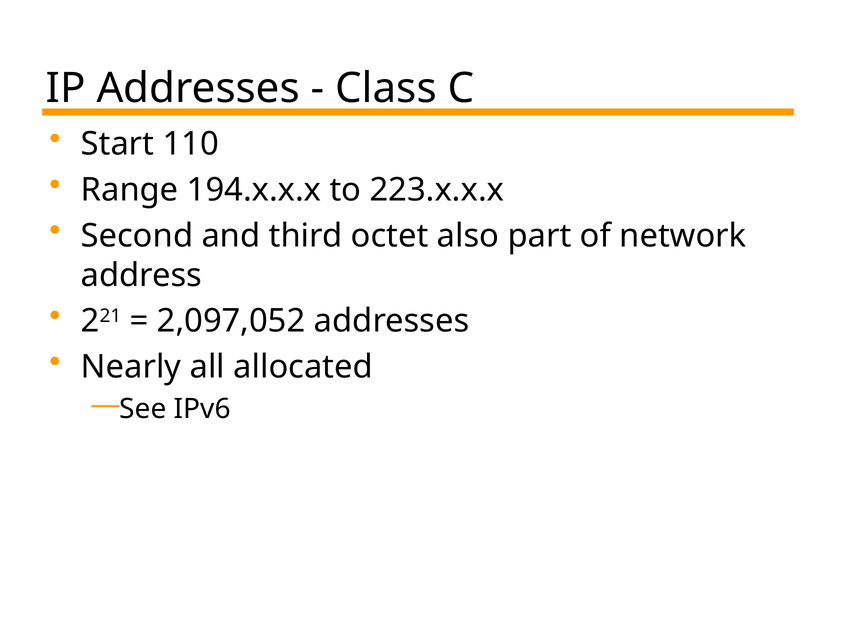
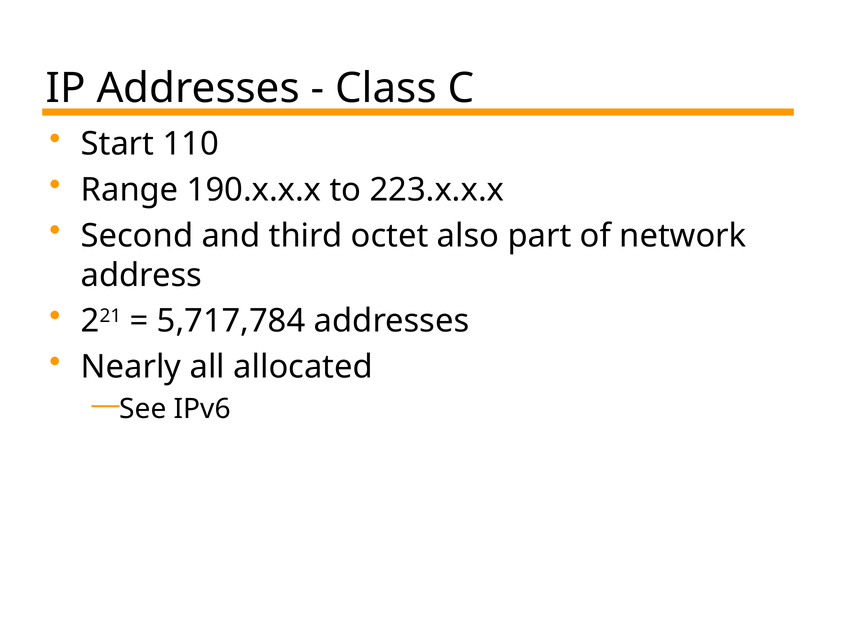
194.x.x.x: 194.x.x.x -> 190.x.x.x (254, 190)
2,097,052: 2,097,052 -> 5,717,784 (231, 321)
